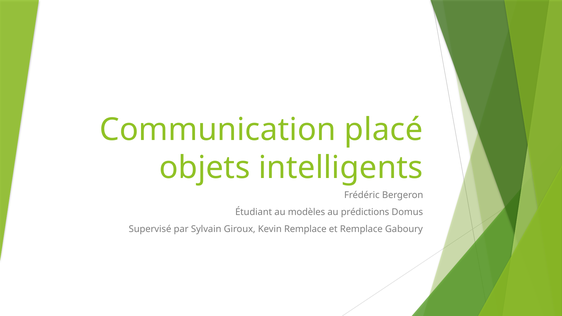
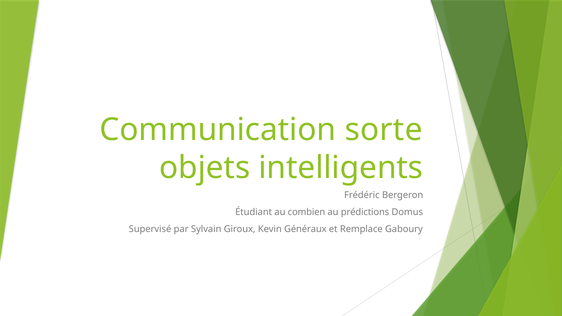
placé: placé -> sorte (384, 130)
modèles: modèles -> combien (306, 212)
Kevin Remplace: Remplace -> Généraux (305, 229)
